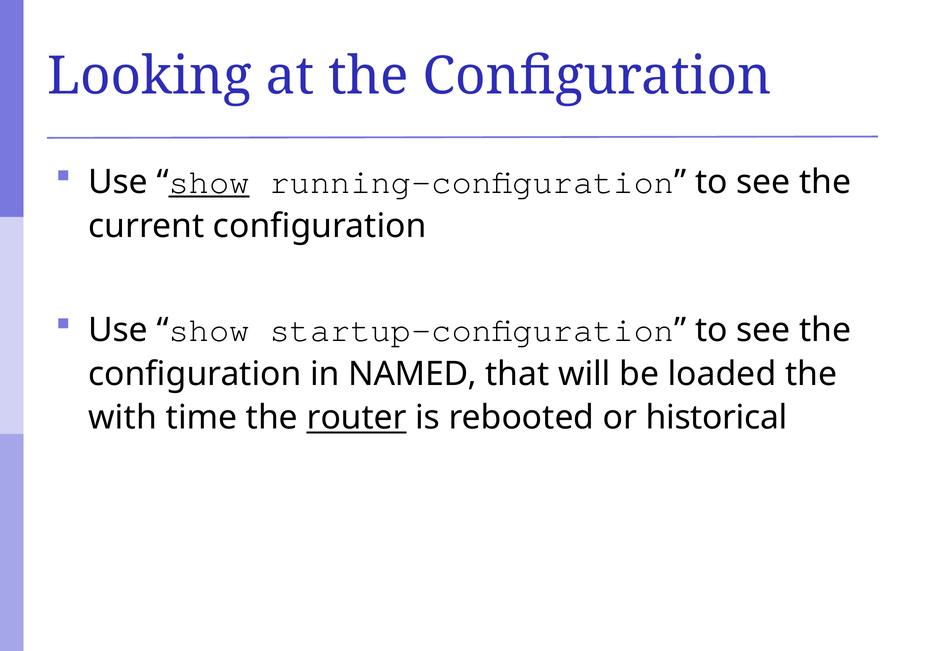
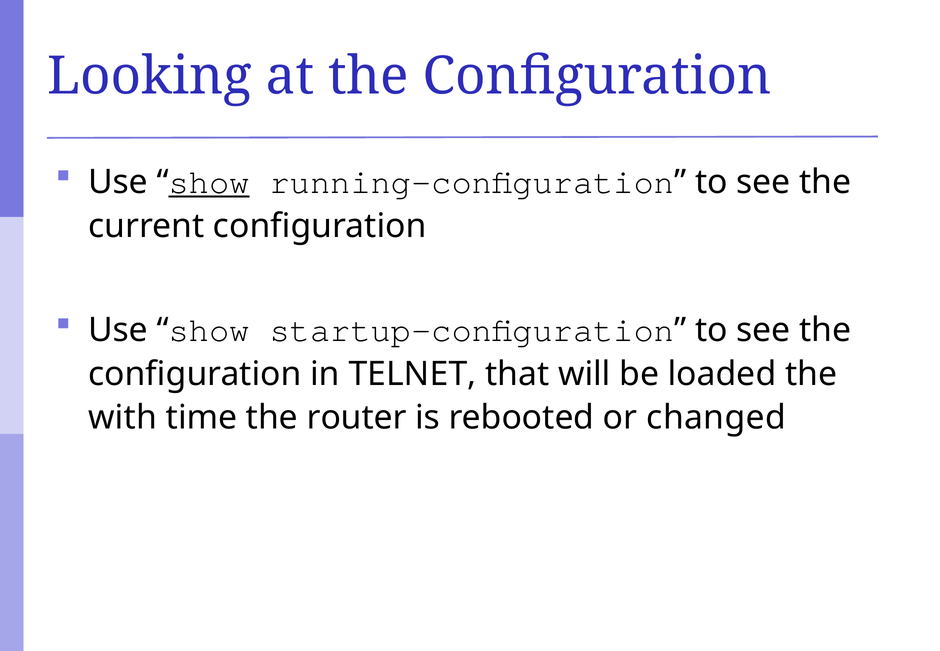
NAMED: NAMED -> TELNET (412, 374)
router underline: present -> none (357, 418)
historical: historical -> changed (716, 418)
